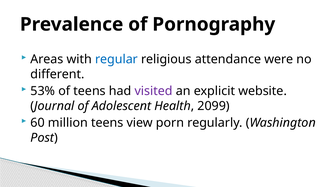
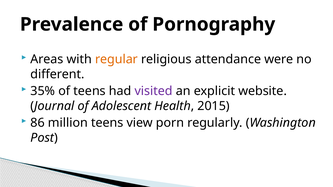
regular colour: blue -> orange (117, 59)
53%: 53% -> 35% (43, 91)
2099: 2099 -> 2015 (214, 106)
60: 60 -> 86 (38, 123)
